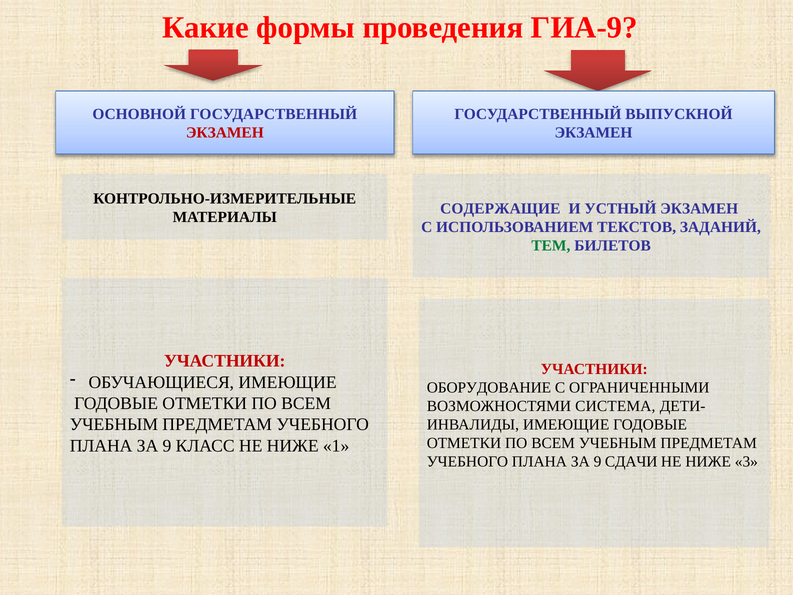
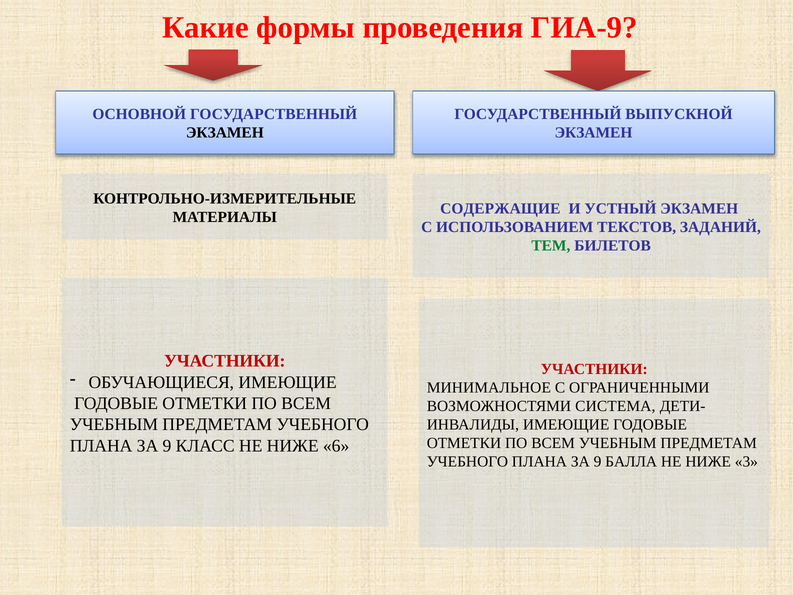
ЭКЗАМЕН colour: red -> black (225, 133)
ОБОРУДОВАНИЕ: ОБОРУДОВАНИЕ -> МИНИМАЛЬНОЕ (489, 387)
1: 1 -> 6 (336, 446)
СДАЧИ: СДАЧИ -> БАЛЛА (631, 462)
